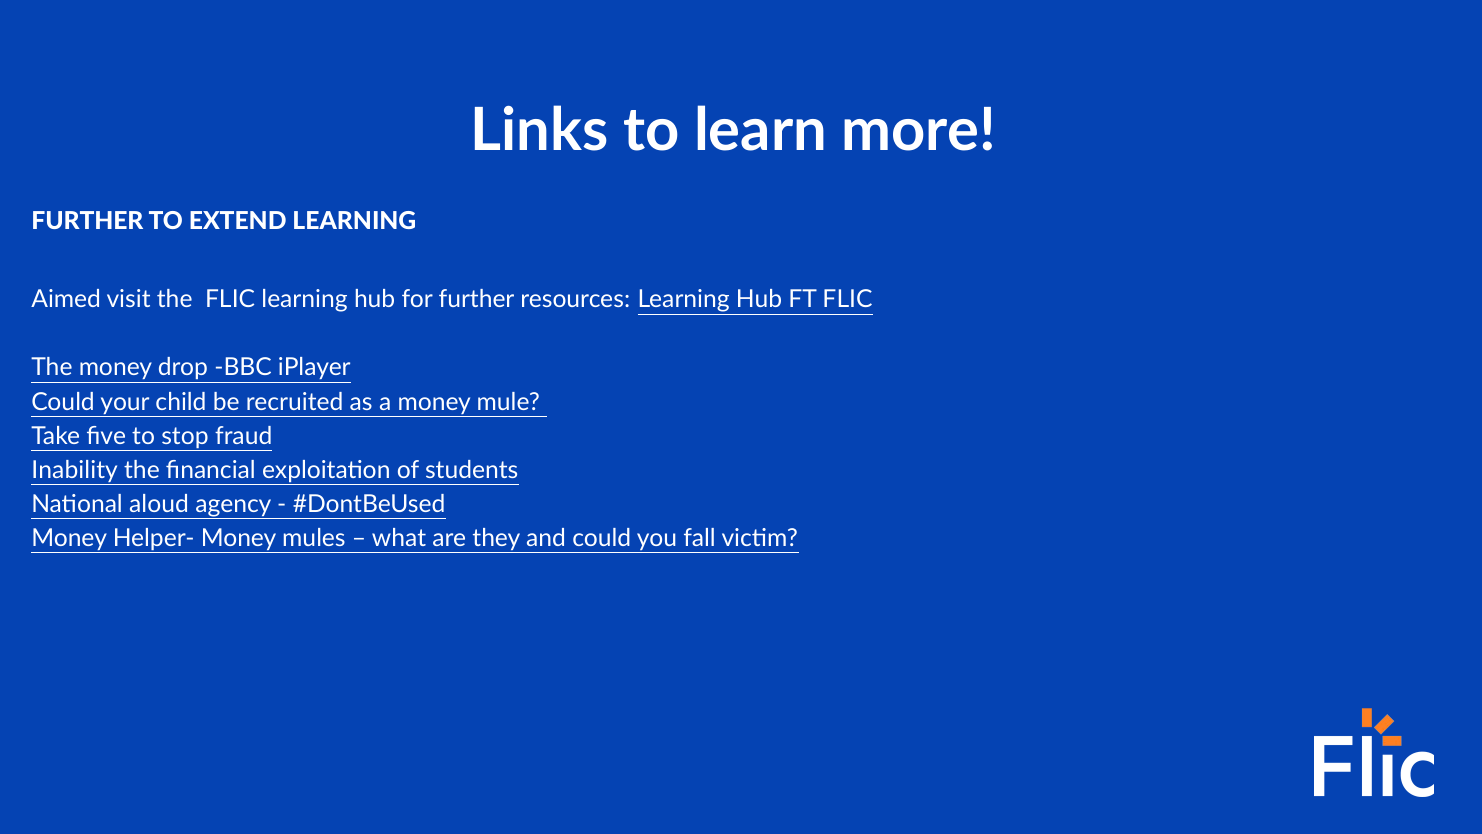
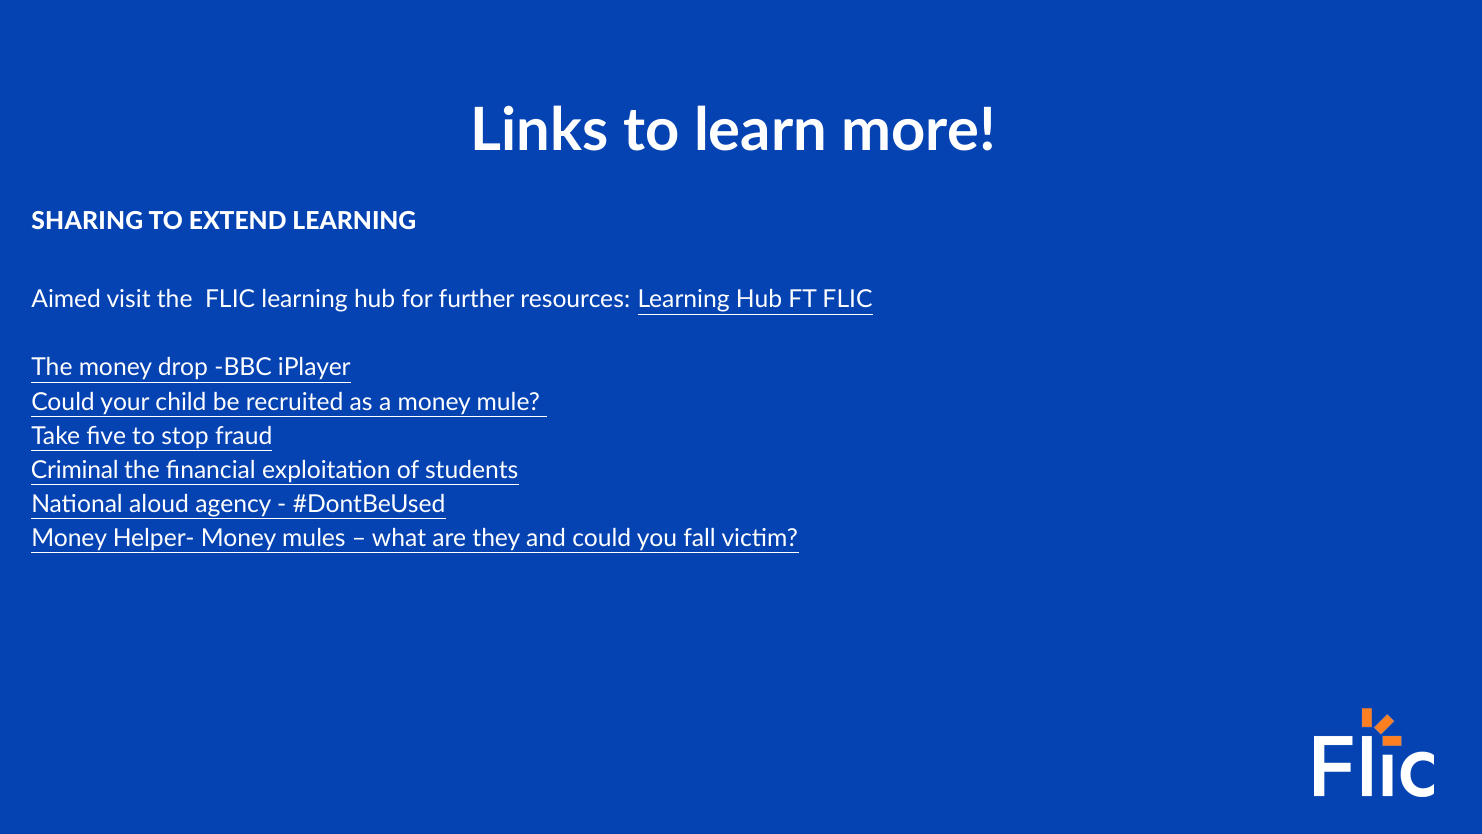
FURTHER: FURTHER -> SHARING (87, 221)
Inability: Inability -> Criminal (75, 470)
